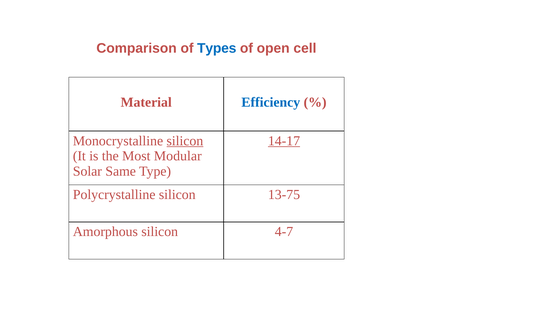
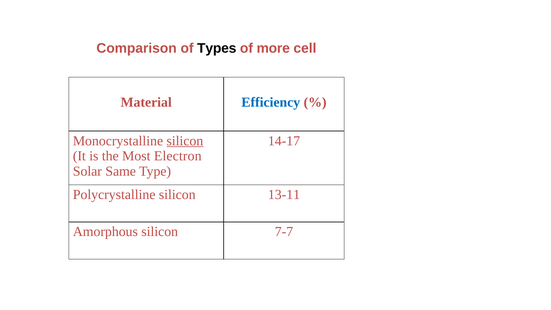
Types colour: blue -> black (217, 48)
open: open -> more (273, 48)
14-17 underline: present -> none (284, 141)
Modular: Modular -> Electron (178, 156)
13-75: 13-75 -> 13-11 (284, 194)
4-7: 4-7 -> 7-7 (284, 232)
